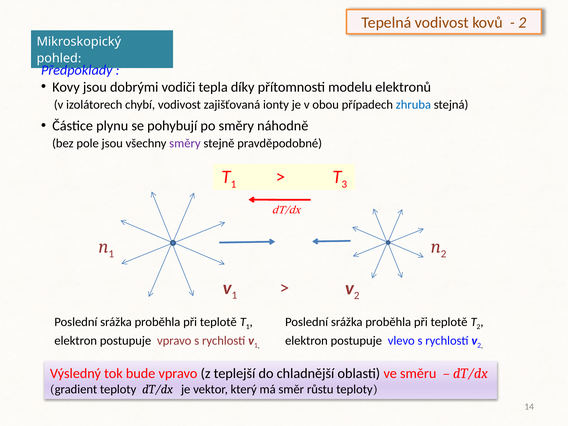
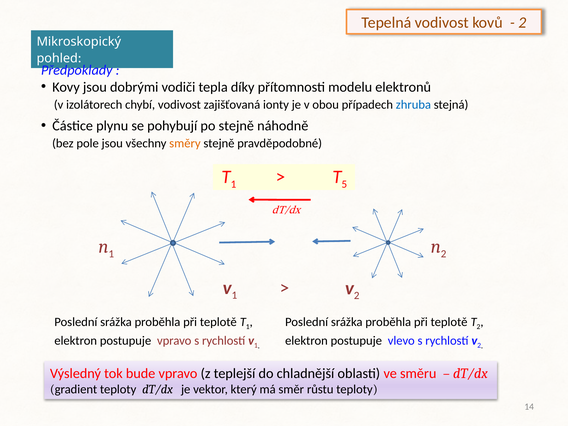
po směry: směry -> stejně (236, 126)
směry colour: purple -> orange (185, 143)
3: 3 -> 5 (344, 184)
